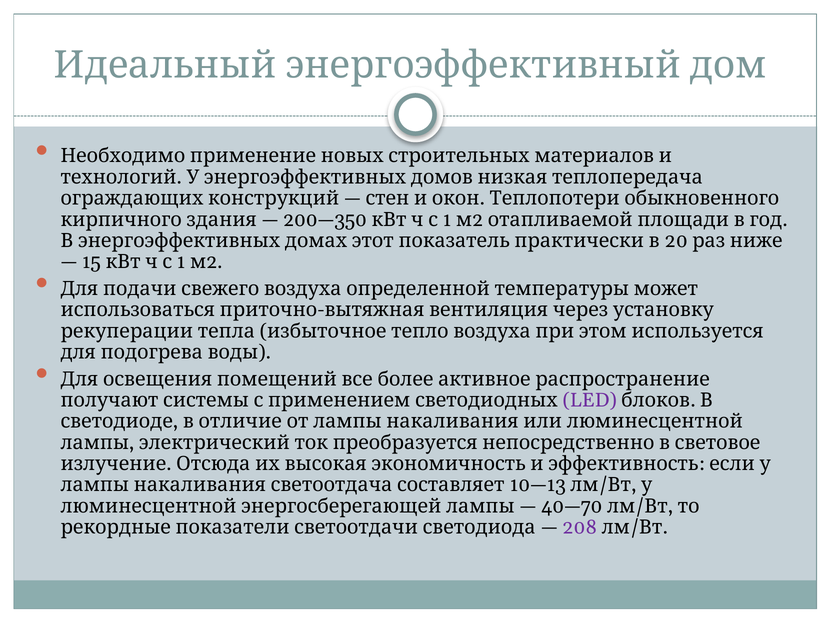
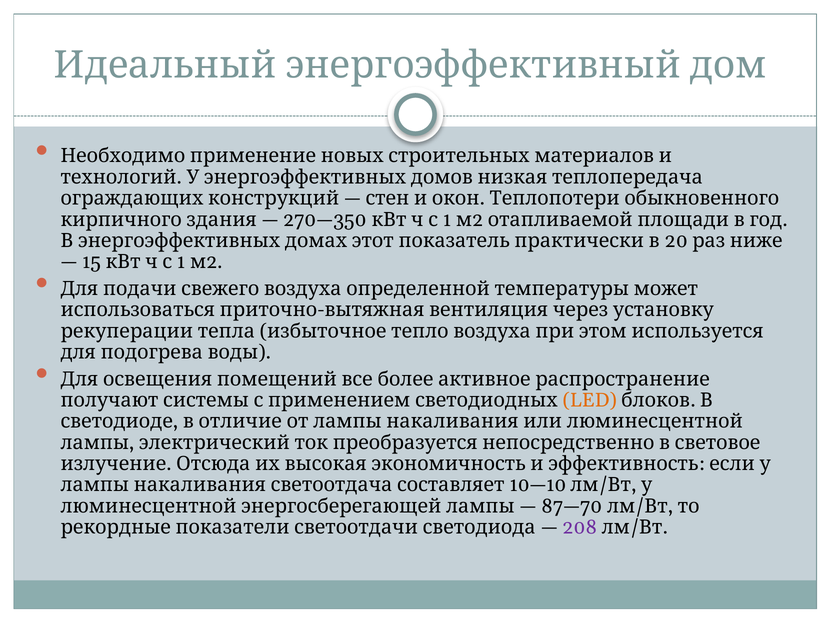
200—350: 200—350 -> 270—350 (325, 220)
LED colour: purple -> orange (590, 400)
10—13: 10—13 -> 10—10 (538, 485)
40—70: 40—70 -> 87—70 (572, 506)
